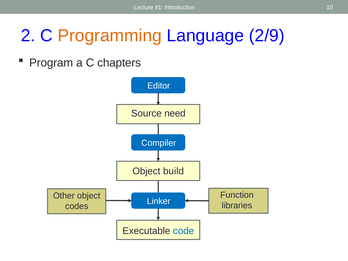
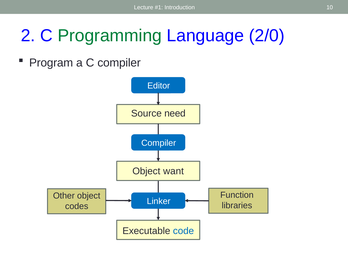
Programming colour: orange -> green (110, 36)
2/9: 2/9 -> 2/0 (267, 36)
C chapters: chapters -> compiler (119, 63)
build: build -> want (173, 171)
